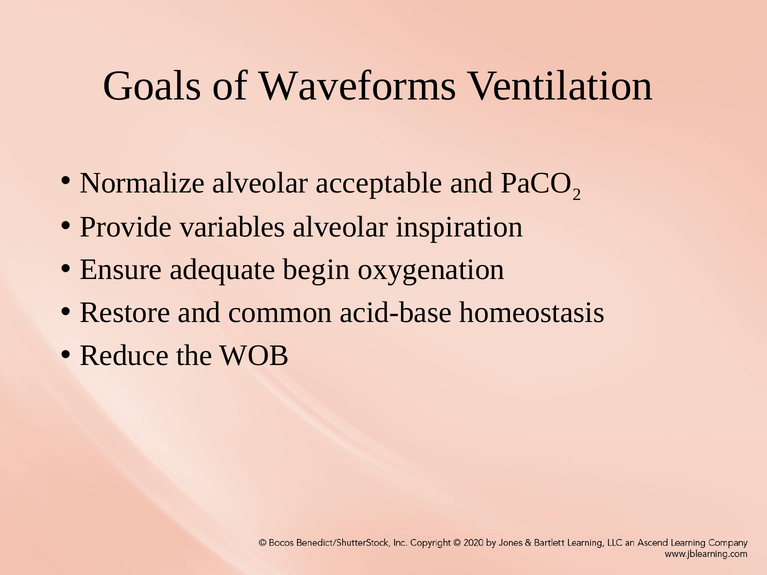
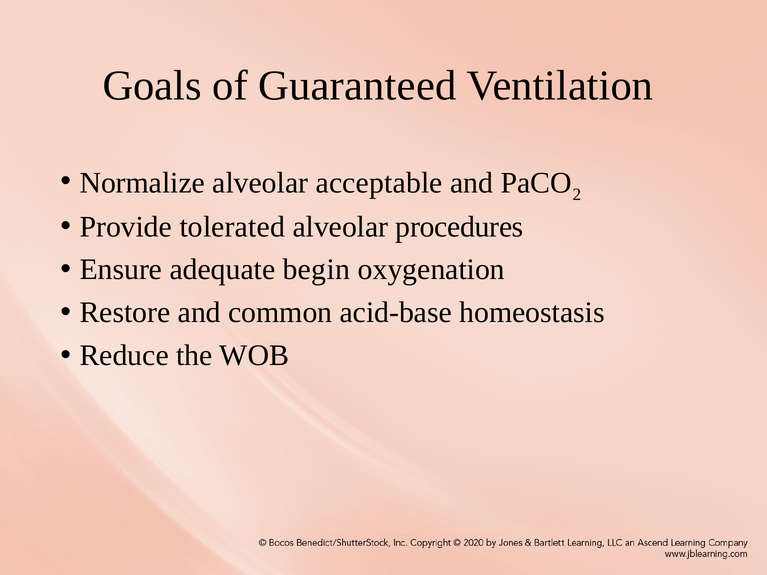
Waveforms: Waveforms -> Guaranteed (357, 86)
variables: variables -> tolerated (232, 227)
inspiration: inspiration -> procedures (459, 227)
